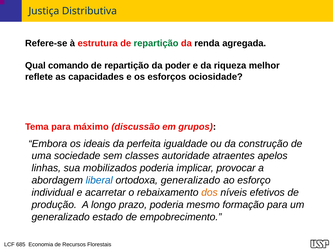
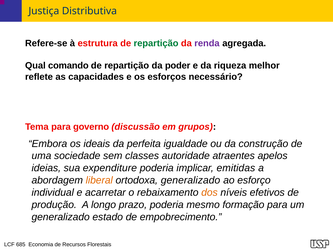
renda colour: black -> purple (207, 43)
ociosidade: ociosidade -> necessário (216, 77)
máximo: máximo -> governo (91, 127)
linhas: linhas -> ideias (46, 168)
mobilizados: mobilizados -> expenditure (110, 168)
provocar: provocar -> emitidas (236, 168)
liberal colour: blue -> orange (99, 180)
